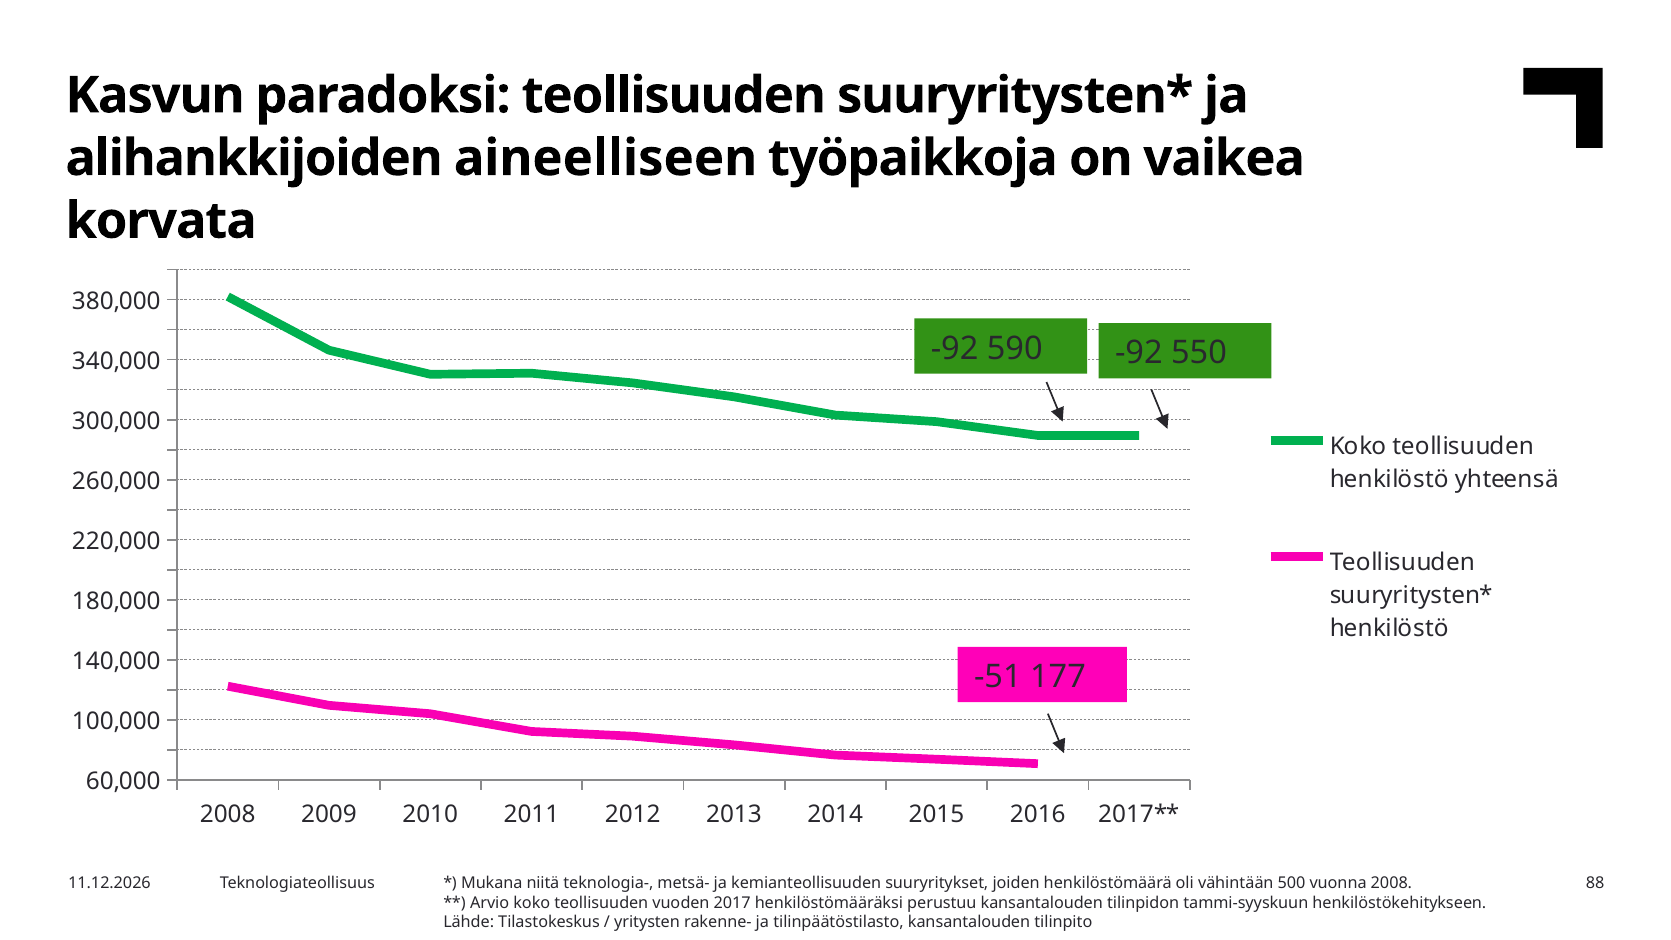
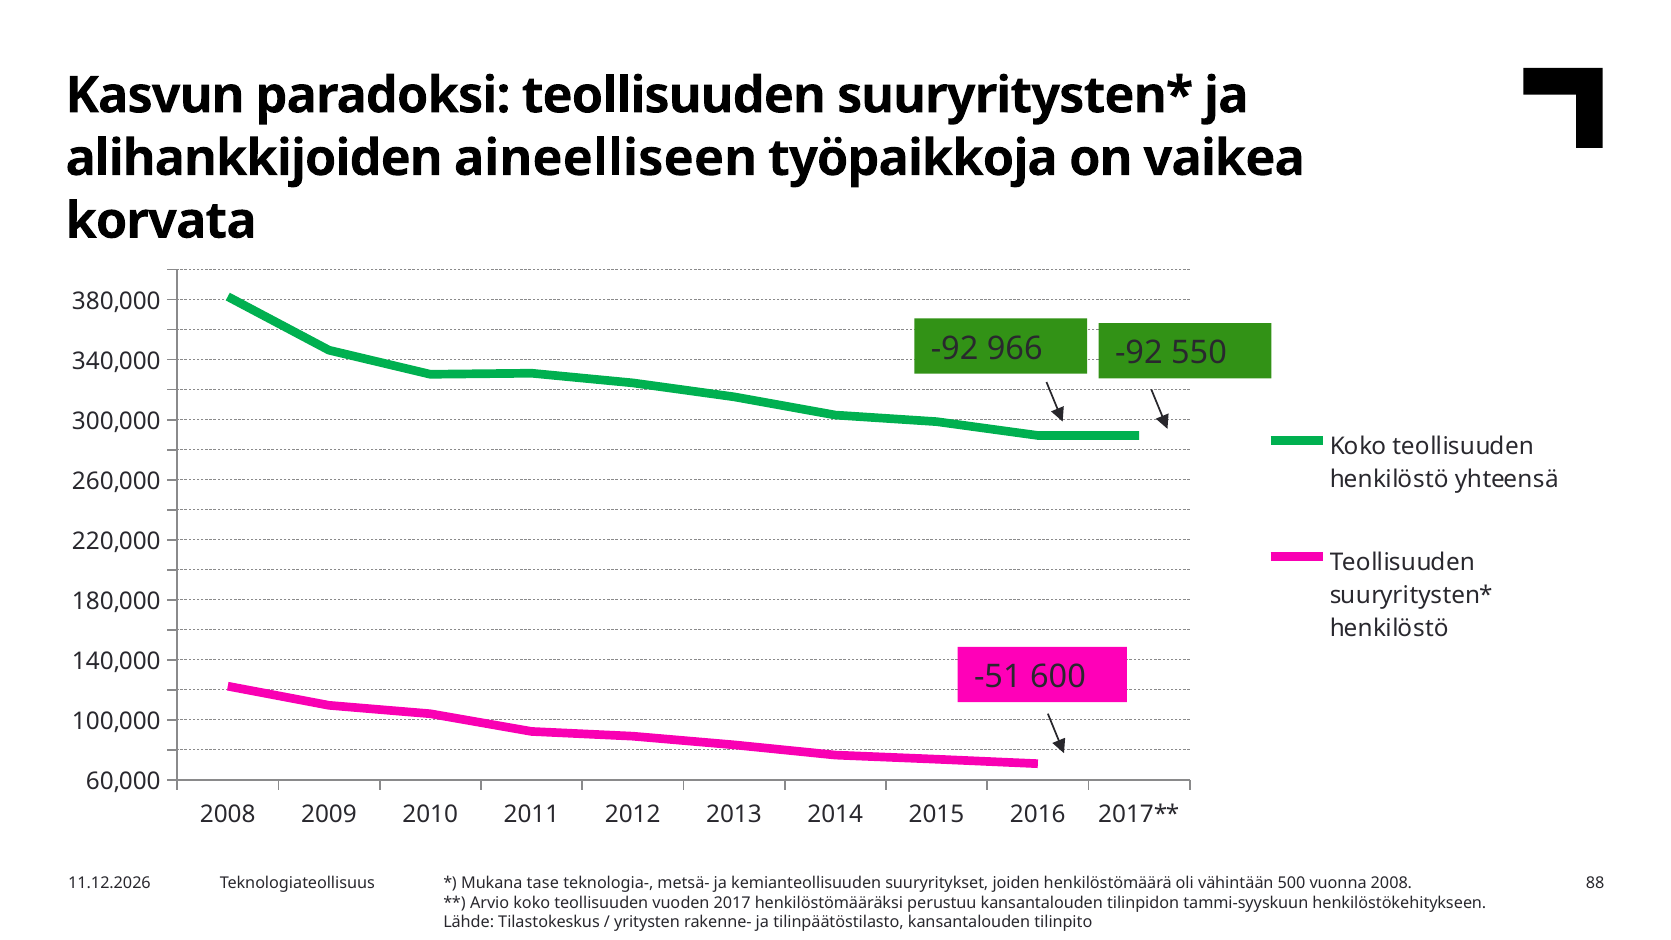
590: 590 -> 966 (1015, 348)
177: 177 -> 600 (1058, 677)
niitä: niitä -> tase (543, 883)
